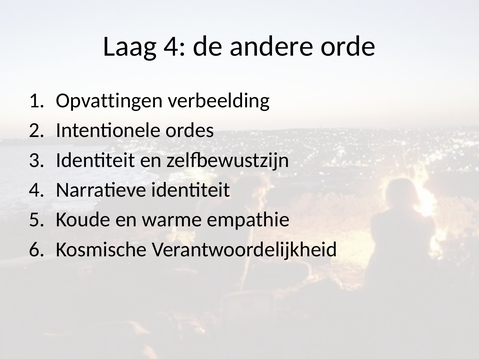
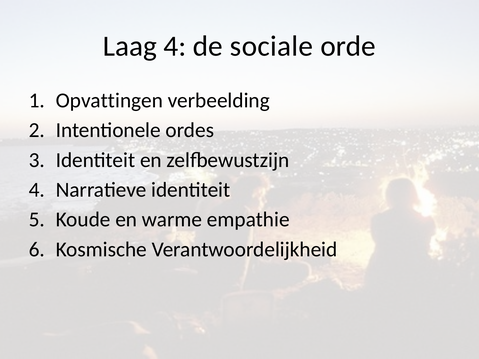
andere: andere -> sociale (271, 46)
